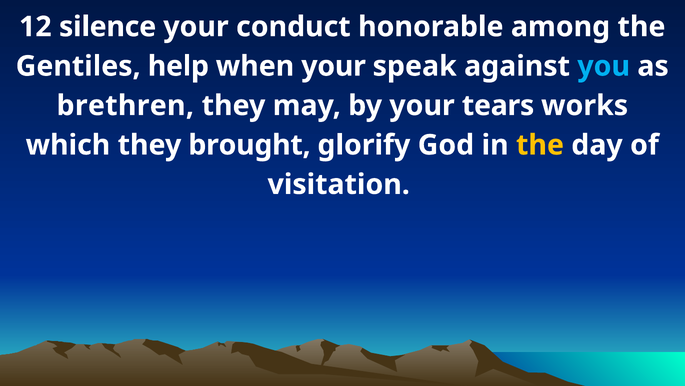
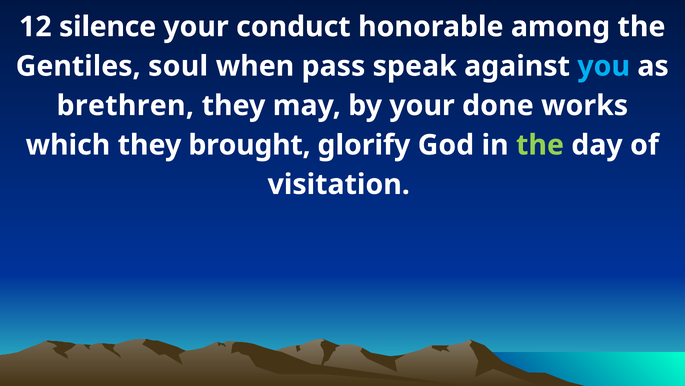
help: help -> soul (178, 66)
when your: your -> pass (333, 66)
tears: tears -> done (498, 105)
the colour: yellow -> light green (540, 145)
